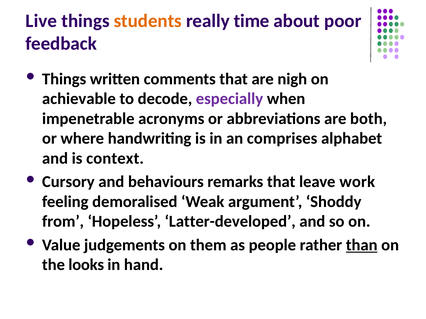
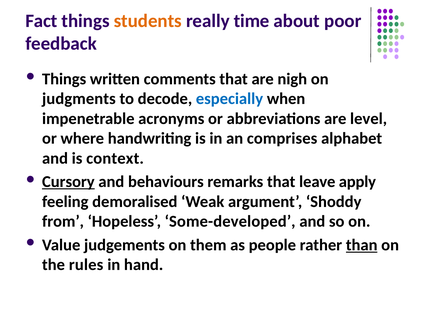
Live: Live -> Fact (41, 21)
achievable: achievable -> judgments (79, 99)
especially colour: purple -> blue (229, 99)
both: both -> level (369, 119)
Cursory underline: none -> present (68, 182)
work: work -> apply (357, 182)
Latter-developed: Latter-developed -> Some-developed (230, 222)
looks: looks -> rules (86, 265)
